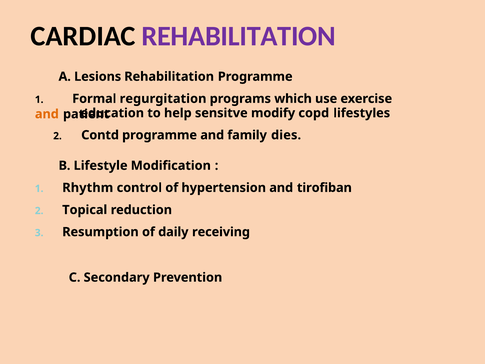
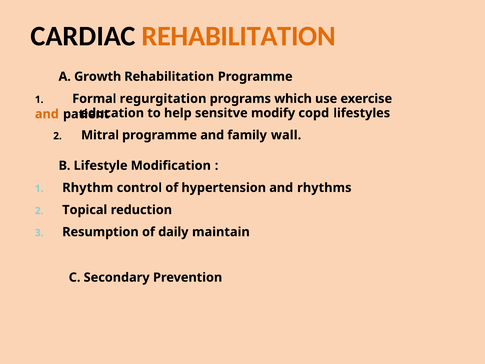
REHABILITATION colour: purple -> orange (239, 36)
Lesions: Lesions -> Growth (98, 77)
Contd: Contd -> Mitral (100, 135)
dies: dies -> wall (286, 135)
tirofiban: tirofiban -> rhythms (324, 188)
receiving: receiving -> maintain (221, 232)
